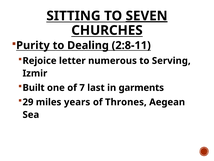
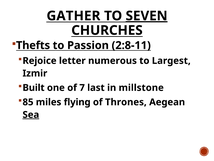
SITTING: SITTING -> GATHER (73, 16)
Purity: Purity -> Thefts (33, 45)
Dealing: Dealing -> Passion (88, 45)
Serving: Serving -> Largest (171, 61)
garments: garments -> millstone (141, 87)
29: 29 -> 85 (28, 102)
years: years -> flying (77, 102)
Sea underline: none -> present (31, 114)
